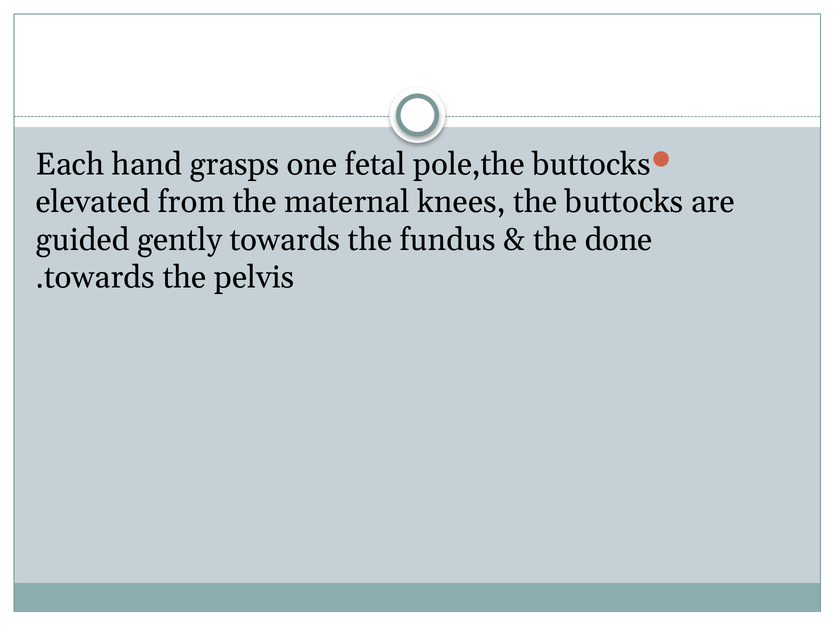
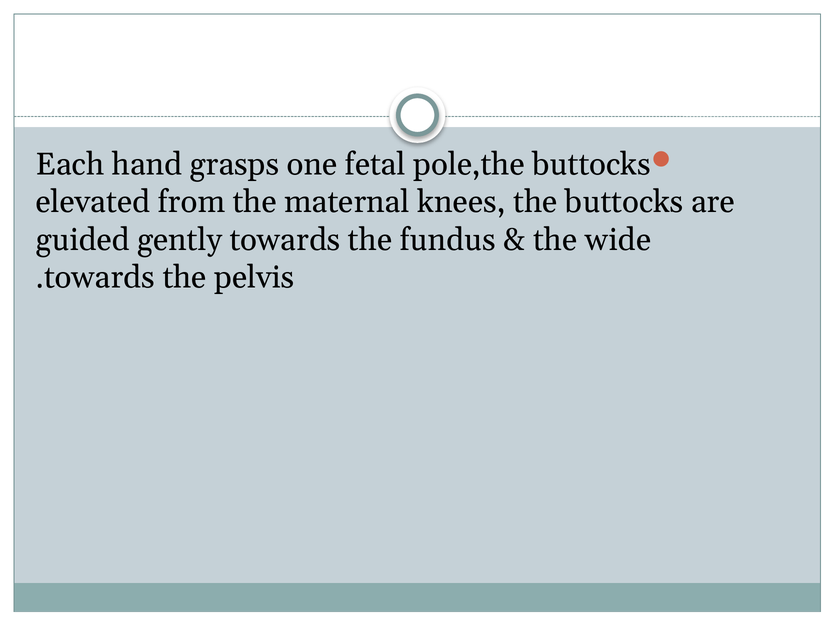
done: done -> wide (618, 240)
